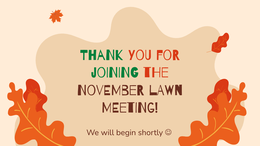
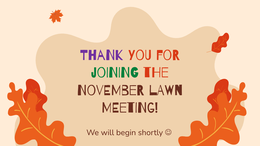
Thank colour: green -> purple (102, 56)
